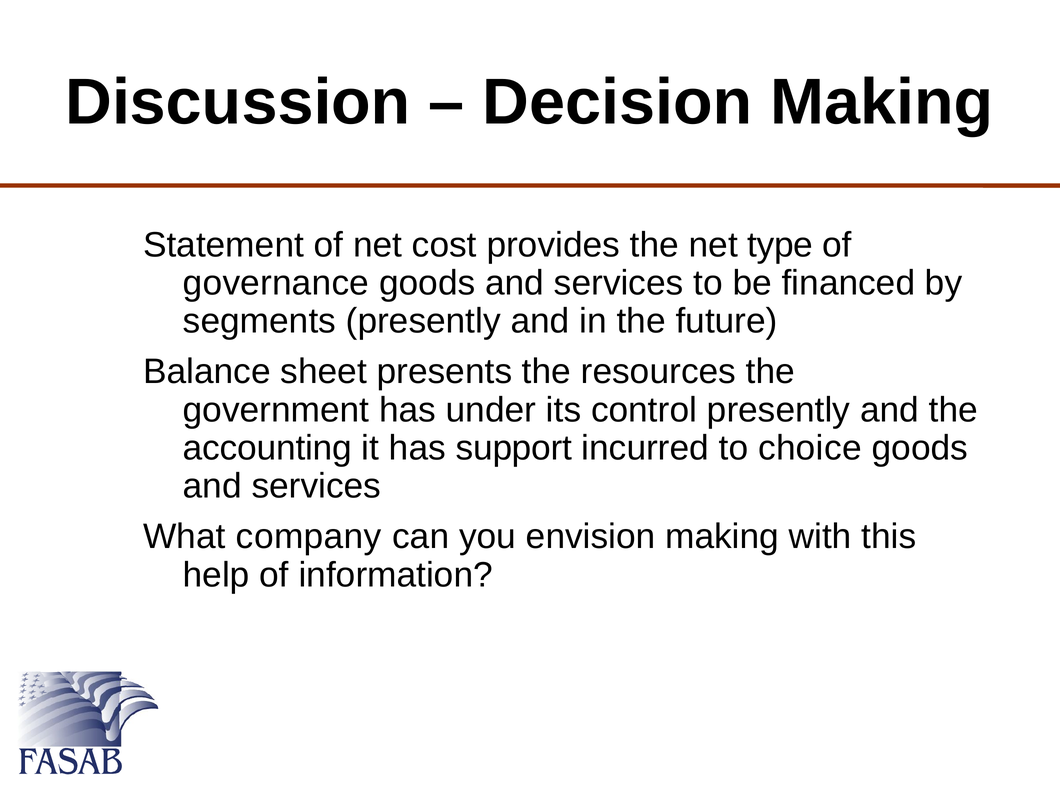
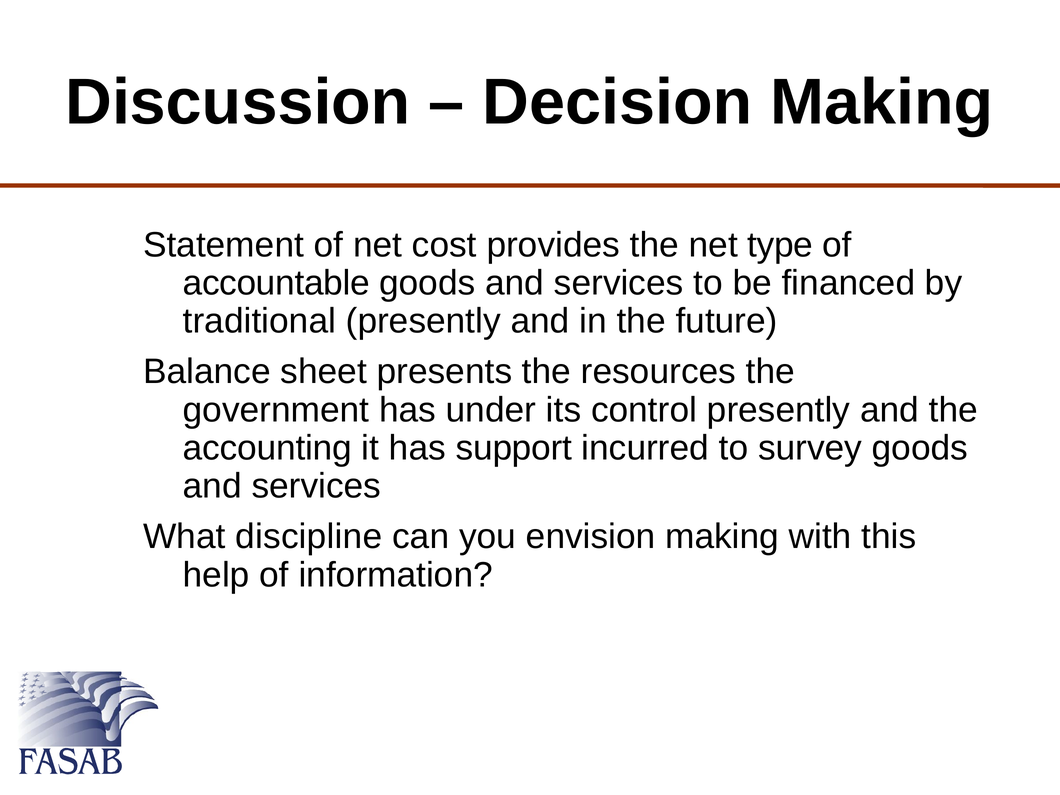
governance: governance -> accountable (276, 283)
segments: segments -> traditional (259, 321)
choice: choice -> survey (810, 448)
company: company -> discipline (309, 537)
